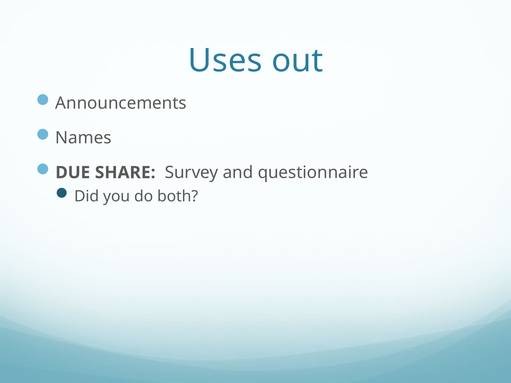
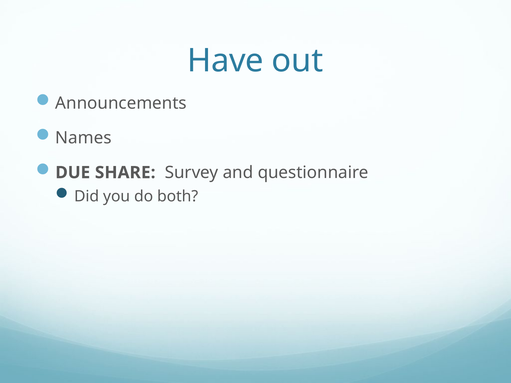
Uses: Uses -> Have (225, 61)
